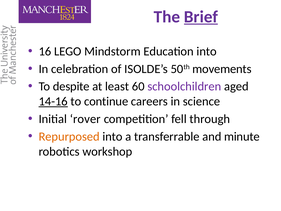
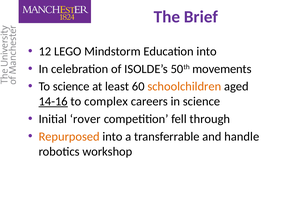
Brief underline: present -> none (201, 17)
16: 16 -> 12 (45, 51)
To despite: despite -> science (71, 86)
schoolchildren colour: purple -> orange (184, 86)
continue: continue -> complex (106, 101)
minute: minute -> handle (242, 136)
